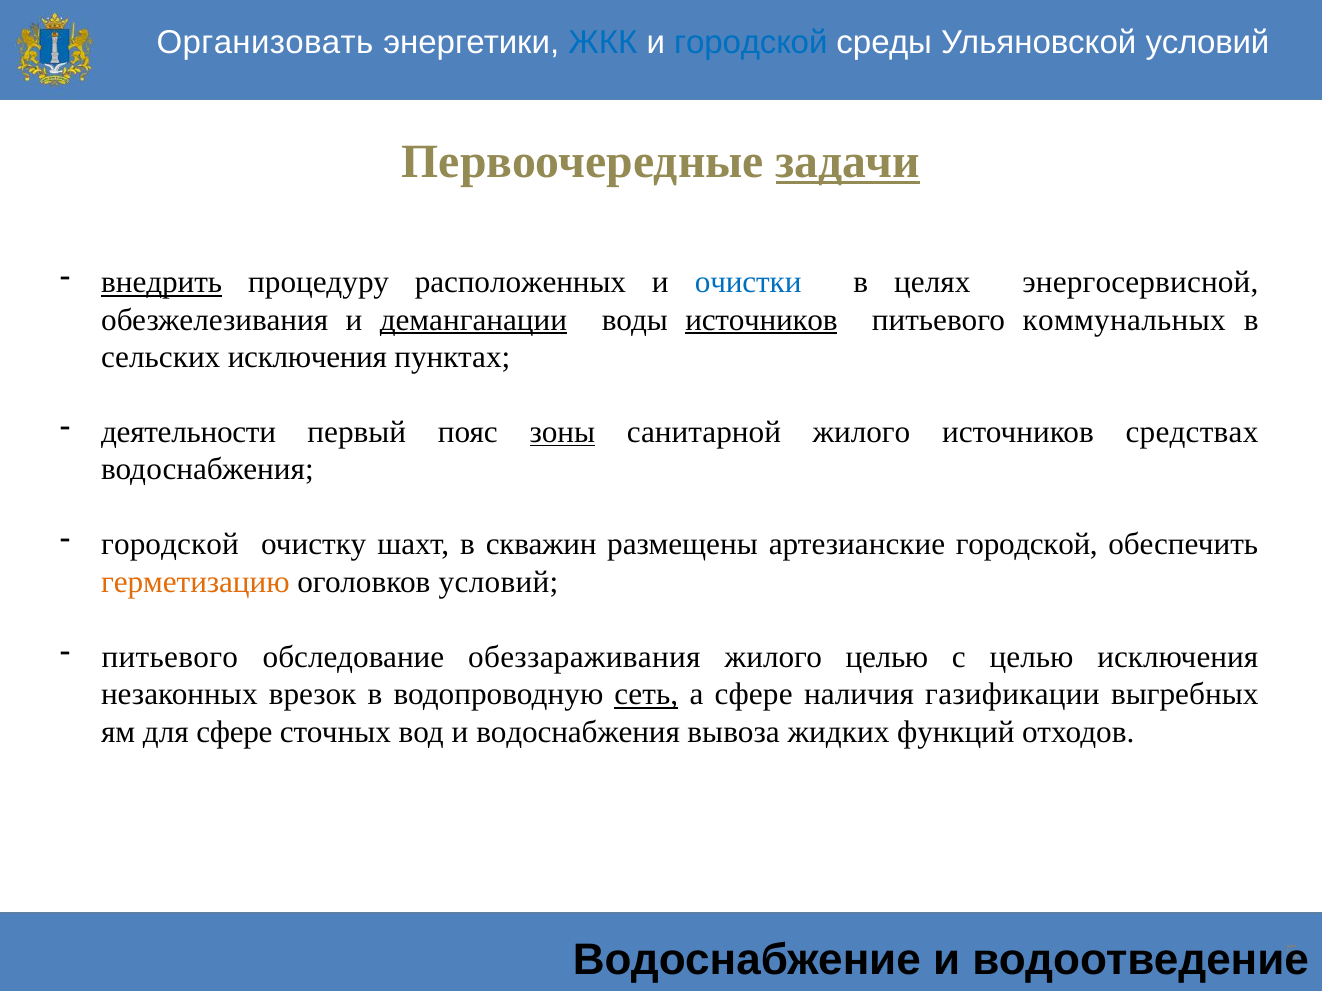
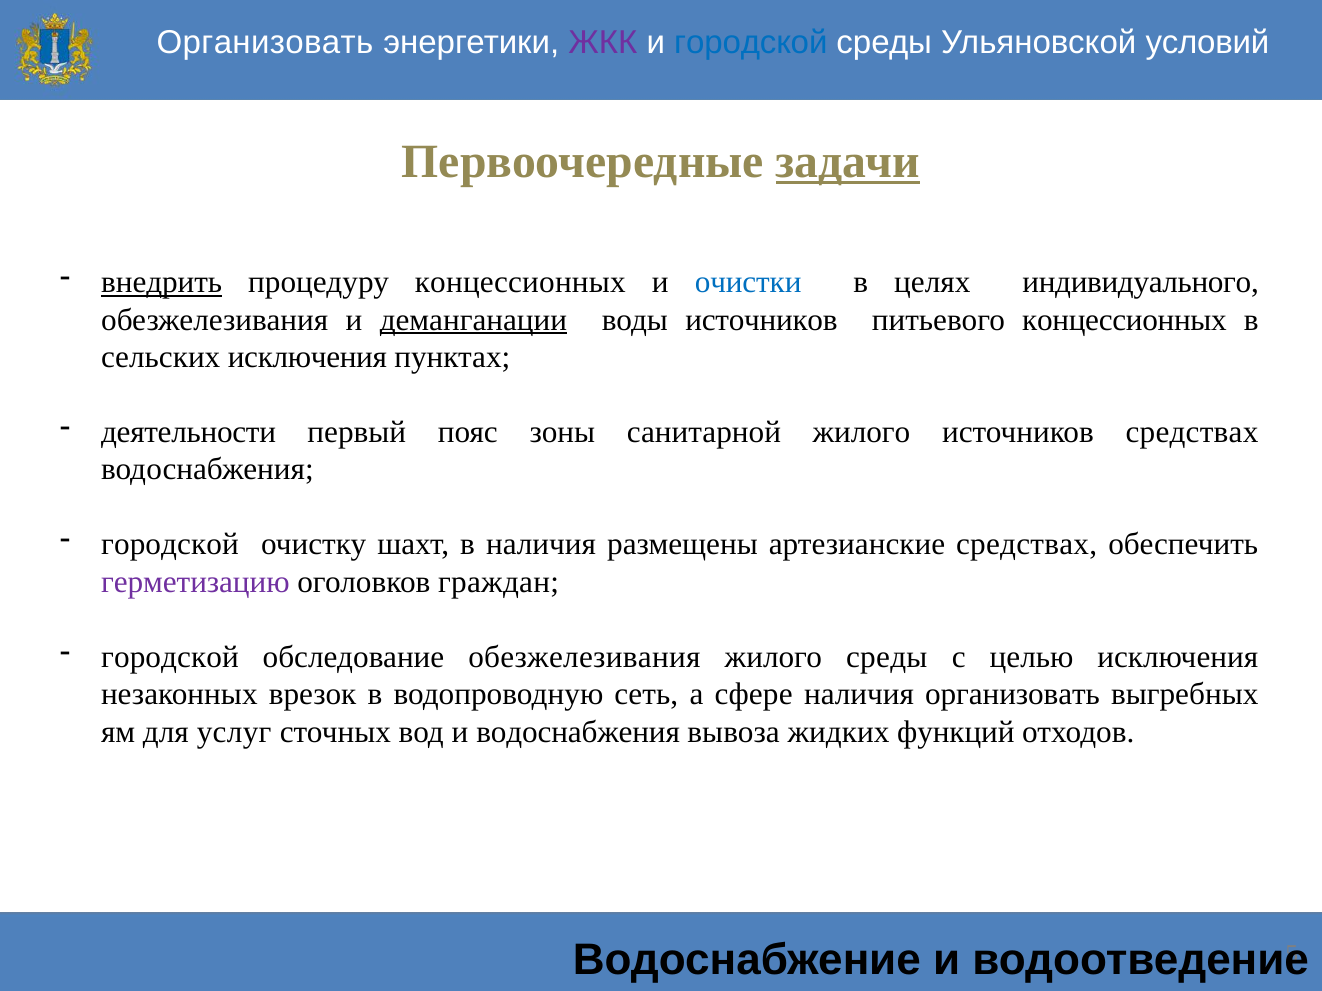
ЖКК colour: blue -> purple (603, 43)
процедуру расположенных: расположенных -> концессионных (520, 282)
энергосервисной: энергосервисной -> индивидуального (1141, 282)
источников underline: present -> none (761, 320)
питьевого коммунальных: коммунальных -> концессионных (1124, 320)
зоны underline: present -> none (562, 432)
в скважин: скважин -> наличия (541, 545)
артезианские городской: городской -> средствах (1027, 545)
герметизацию colour: orange -> purple (195, 582)
оголовков условий: условий -> граждан (499, 582)
питьевого: питьевого -> городской (170, 657)
обследование обеззараживания: обеззараживания -> обезжелезивания (584, 657)
жилого целью: целью -> среды (887, 657)
сеть underline: present -> none (646, 695)
наличия газификации: газификации -> организовать (1013, 695)
для сфере: сфере -> услуг (234, 732)
